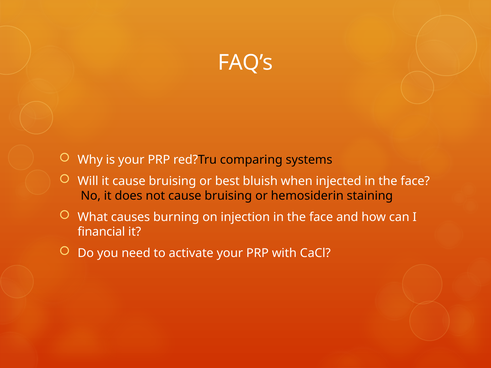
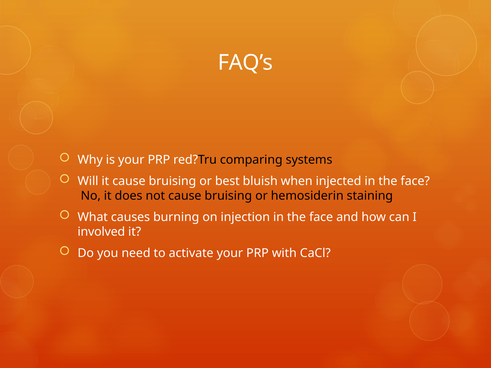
financial: financial -> involved (101, 232)
